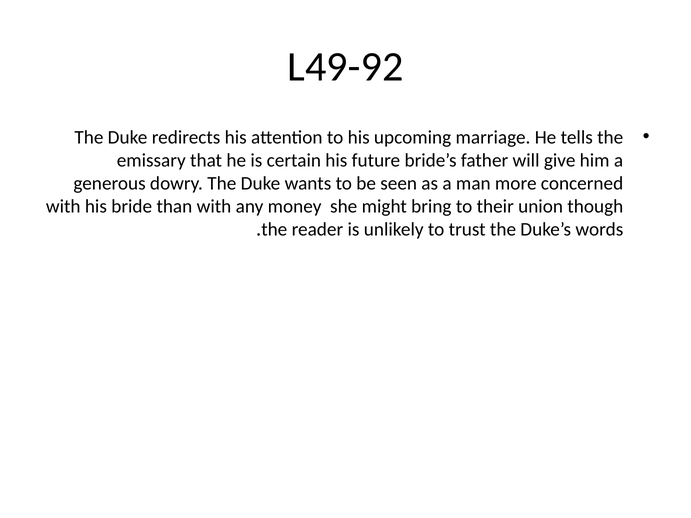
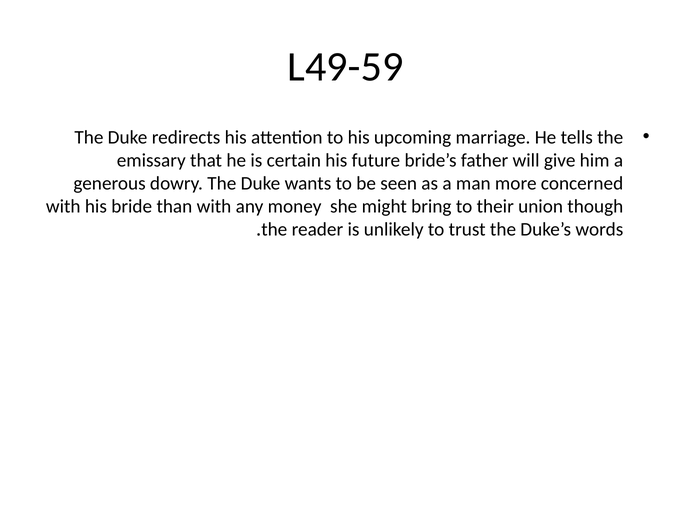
L49-92: L49-92 -> L49-59 (345, 67)
